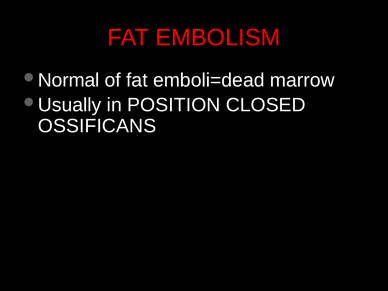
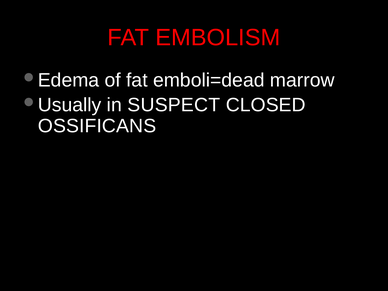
Normal: Normal -> Edema (69, 80)
POSITION: POSITION -> SUSPECT (174, 105)
